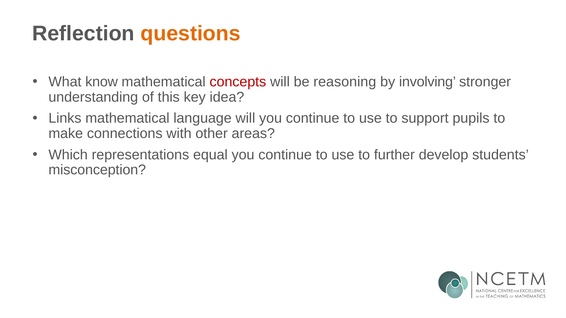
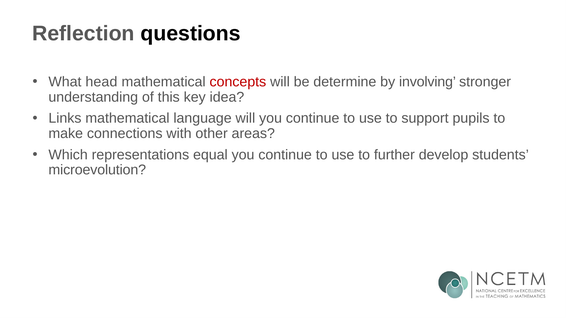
questions colour: orange -> black (191, 33)
know: know -> head (101, 82)
reasoning: reasoning -> determine (345, 82)
misconception: misconception -> microevolution (97, 170)
